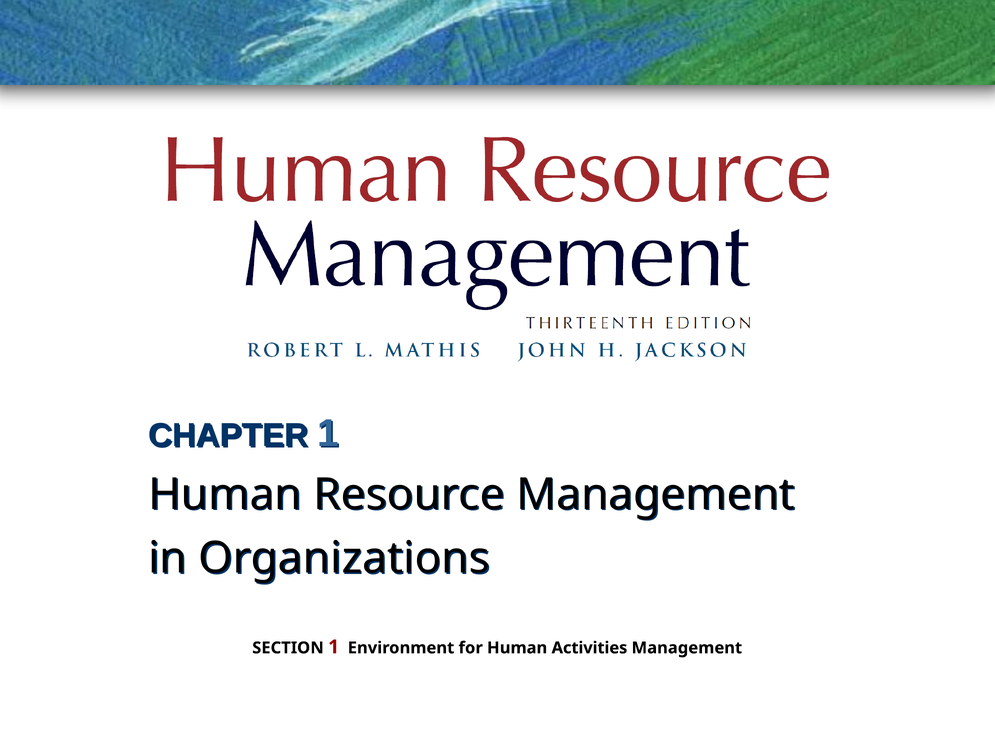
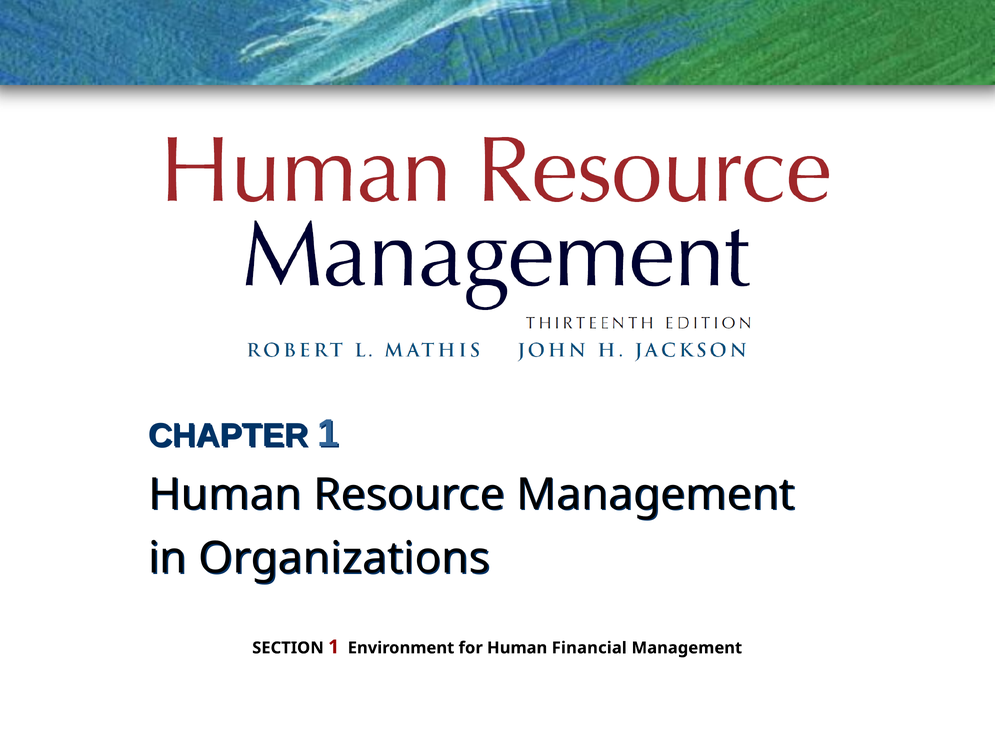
Activities: Activities -> Financial (589, 647)
